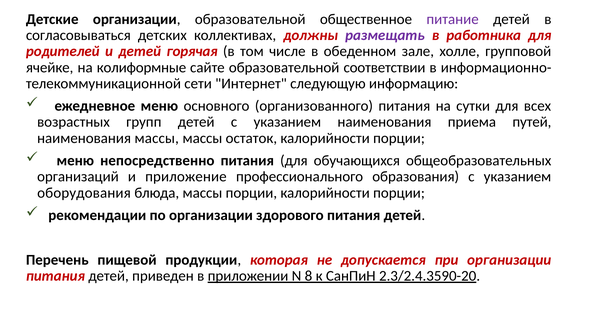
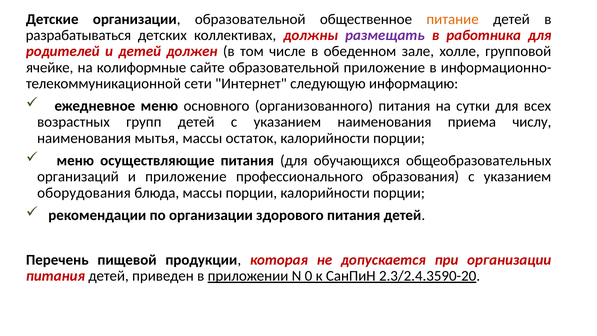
питание colour: purple -> orange (453, 19)
согласовываться: согласовываться -> разрабатываться (78, 35)
горячая: горячая -> должен (192, 51)
образовательной соответствии: соответствии -> приложение (384, 67)
путей: путей -> числу (532, 122)
наименования массы: массы -> мытья (157, 138)
непосредственно: непосредственно -> осуществляющие (157, 160)
8: 8 -> 0 (308, 276)
